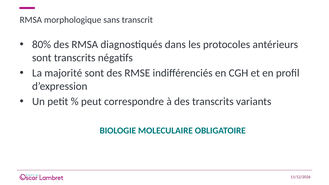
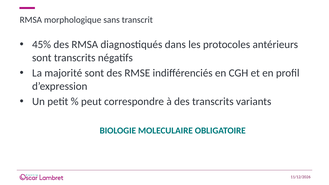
80%: 80% -> 45% (42, 45)
